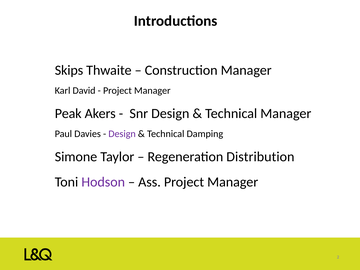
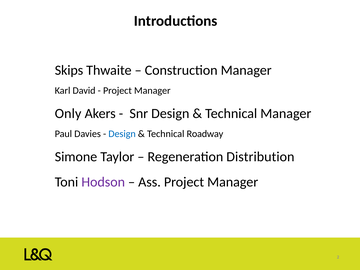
Peak: Peak -> Only (68, 114)
Design colour: purple -> blue (122, 134)
Damping: Damping -> Roadway (205, 134)
